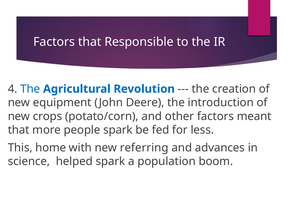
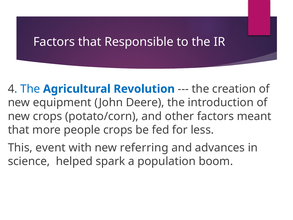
people spark: spark -> crops (118, 130)
home: home -> event (51, 147)
